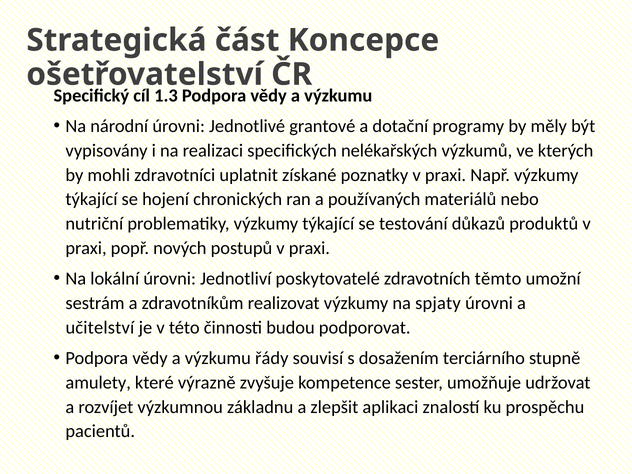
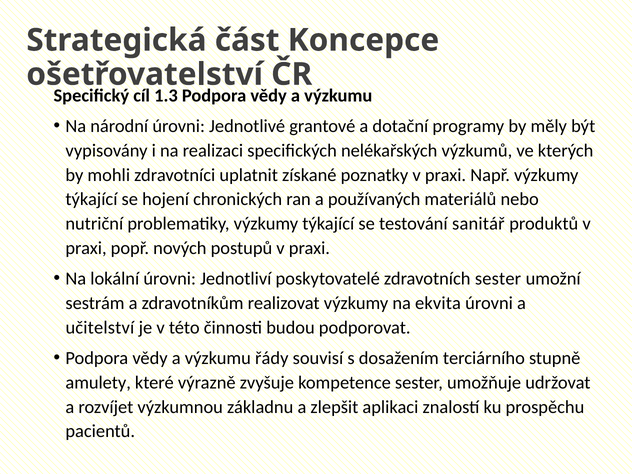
důkazů: důkazů -> sanitář (478, 224)
zdravotních těmto: těmto -> sester (498, 279)
spjaty: spjaty -> ekvita (438, 303)
